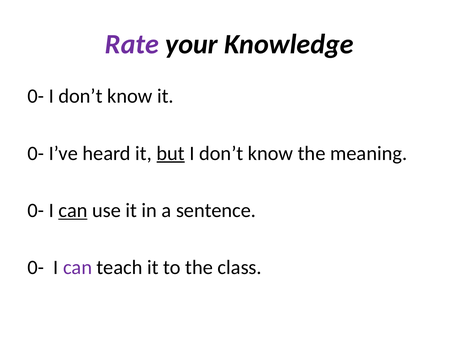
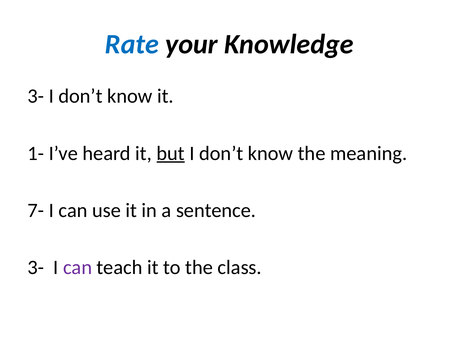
Rate colour: purple -> blue (132, 44)
0-: 0- -> 3- (36, 96)
0-: 0- -> 1- (36, 153)
0-: 0- -> 7- (36, 211)
can underline: present -> none (73, 211)
0-: 0- -> 3- (36, 268)
